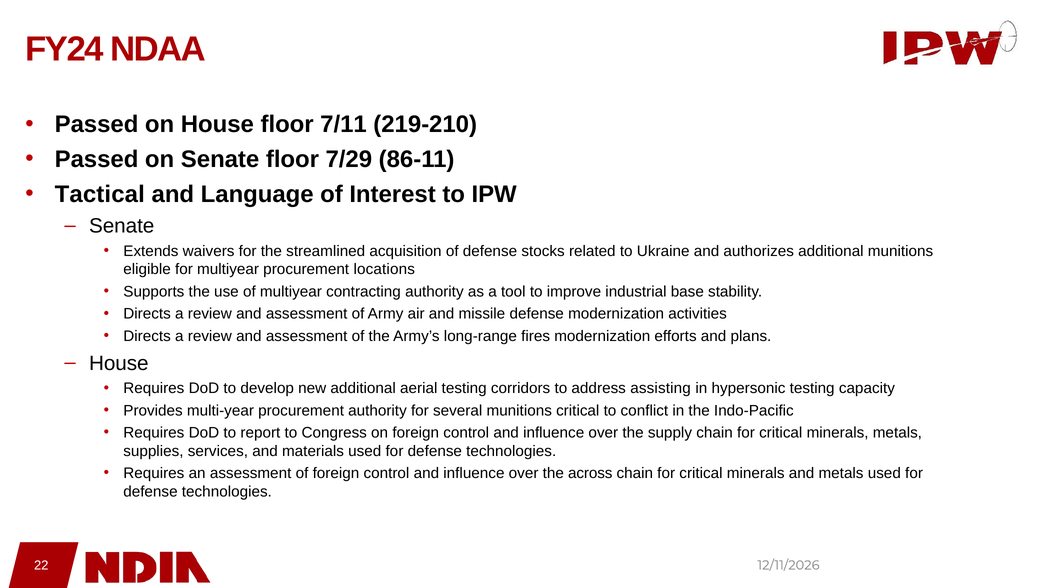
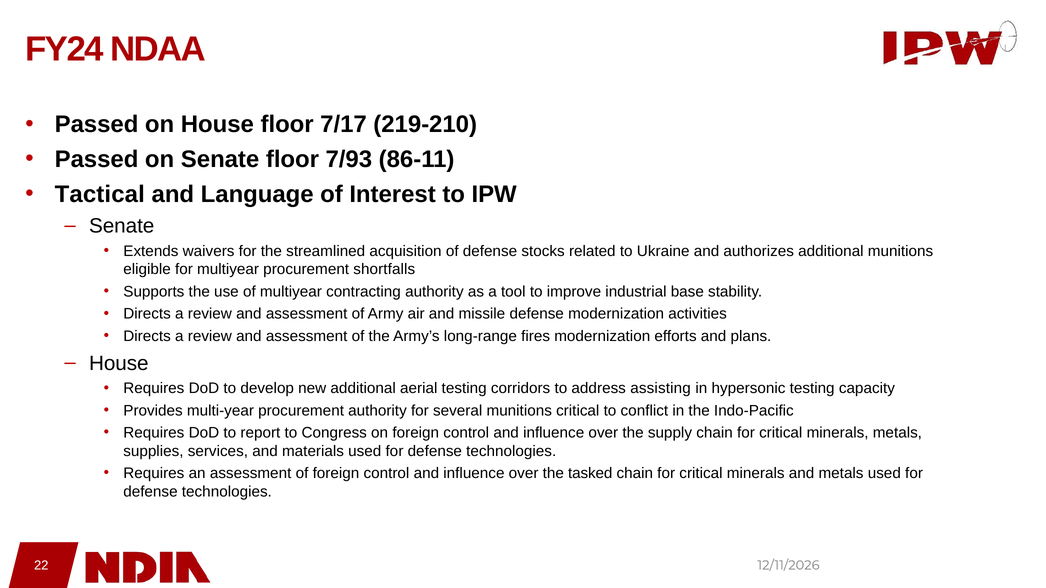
7/11: 7/11 -> 7/17 (344, 125)
7/29: 7/29 -> 7/93 (349, 159)
locations: locations -> shortfalls (384, 270)
across: across -> tasked (590, 474)
